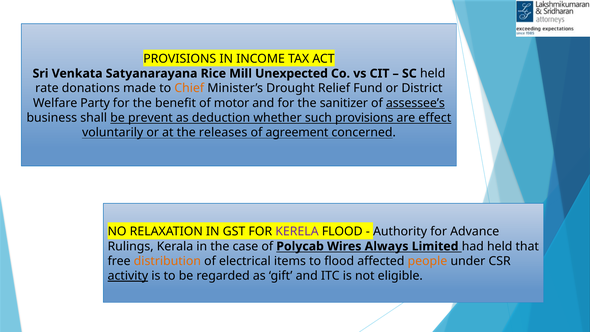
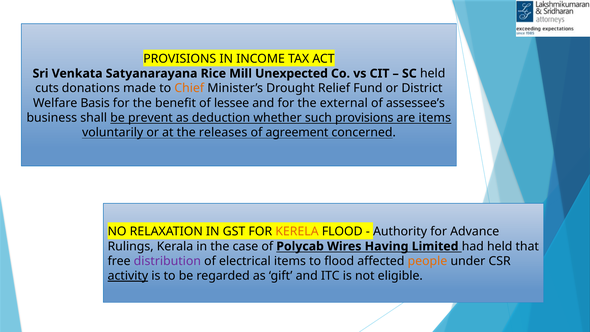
rate: rate -> cuts (47, 88)
Party: Party -> Basis (95, 103)
motor: motor -> lessee (232, 103)
sanitizer: sanitizer -> external (344, 103)
assessee’s underline: present -> none (415, 103)
are effect: effect -> items (435, 118)
KERELA colour: purple -> orange (297, 231)
Always: Always -> Having (387, 246)
distribution colour: orange -> purple (167, 261)
